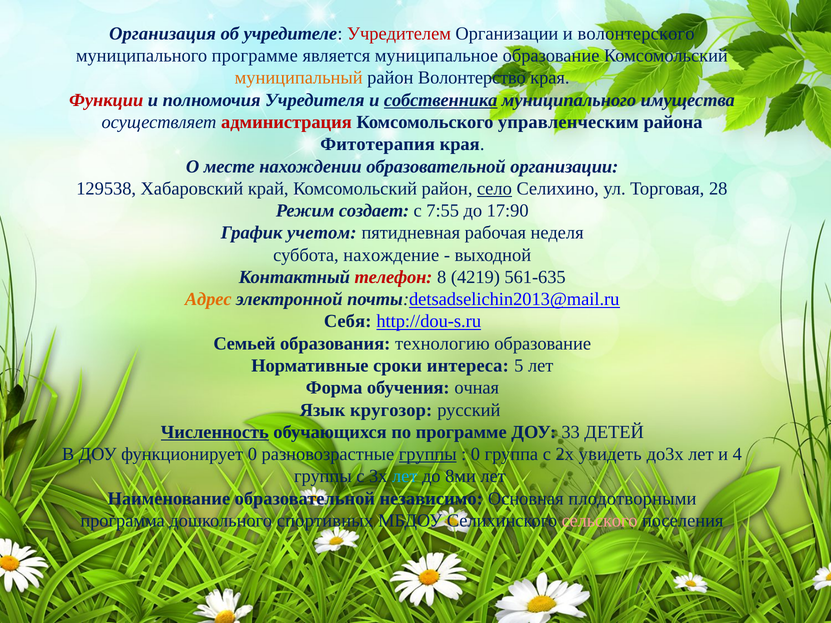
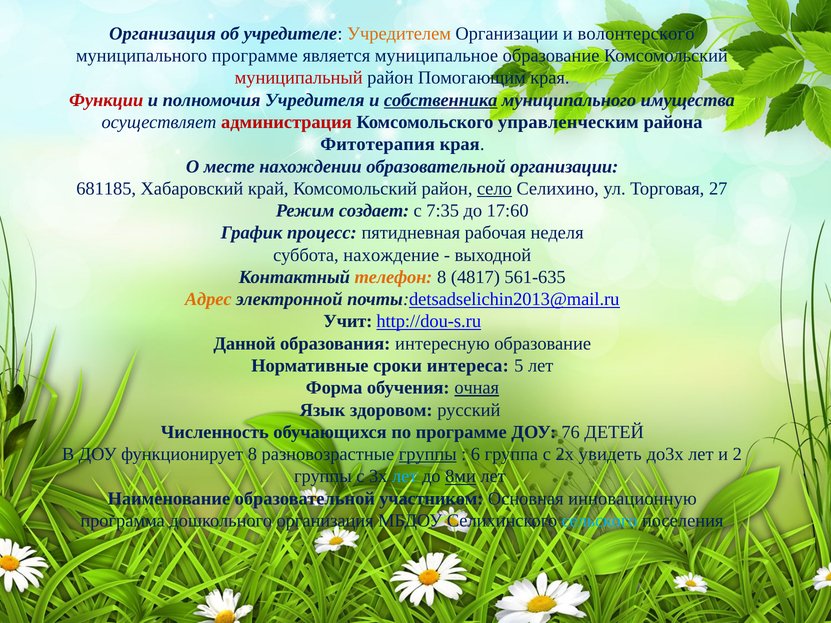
Учредителем colour: red -> orange (399, 34)
муниципальный colour: orange -> red (299, 78)
Волонтерство: Волонтерство -> Помогающим (472, 78)
129538: 129538 -> 681185 (106, 189)
28: 28 -> 27 (718, 189)
7:55: 7:55 -> 7:35 (443, 211)
17:90: 17:90 -> 17:60 (508, 211)
учетом: учетом -> процесс (322, 233)
телефон colour: red -> orange (393, 277)
4219: 4219 -> 4817 (475, 277)
Себя: Себя -> Учит (348, 322)
Семьей: Семьей -> Данной (245, 344)
технологию: технологию -> интересную (442, 344)
очная underline: none -> present (477, 388)
кругозор: кругозор -> здоровом (391, 410)
Численность underline: present -> none (215, 432)
33: 33 -> 76 (571, 432)
функционирует 0: 0 -> 8 (252, 454)
0: 0 -> 6 (475, 454)
4: 4 -> 2 (737, 454)
8ми underline: none -> present (461, 477)
независимо: независимо -> участником (431, 499)
плодотворными: плодотворными -> инновационную (632, 499)
дошкольного спортивных: спортивных -> организация (325, 521)
сельского colour: pink -> light blue (600, 521)
